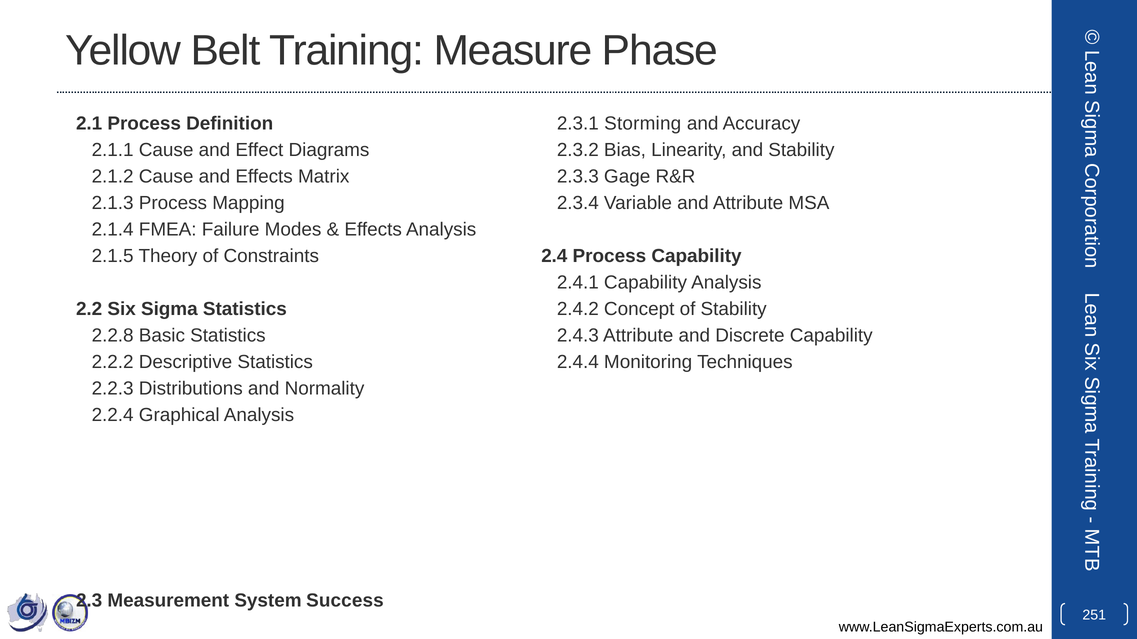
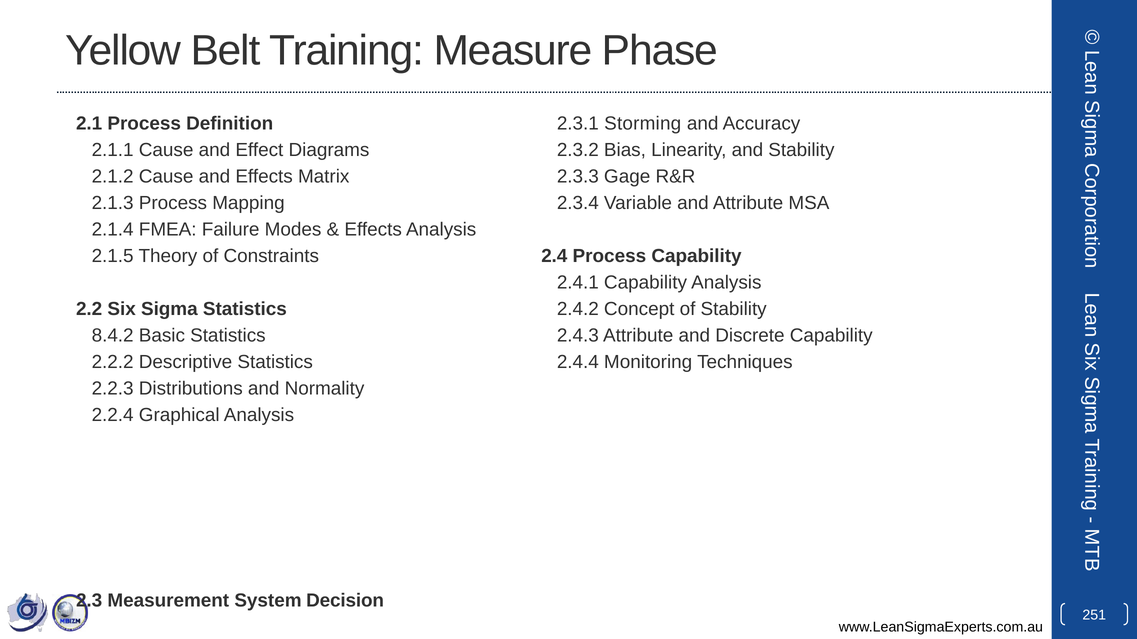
2.2.8: 2.2.8 -> 8.4.2 (113, 336)
Success: Success -> Decision (345, 601)
